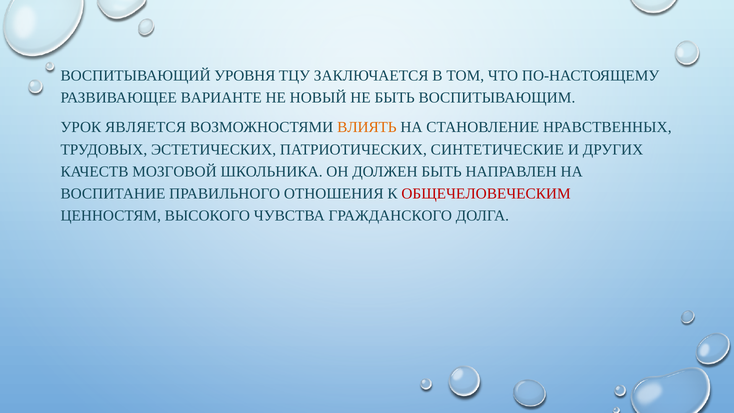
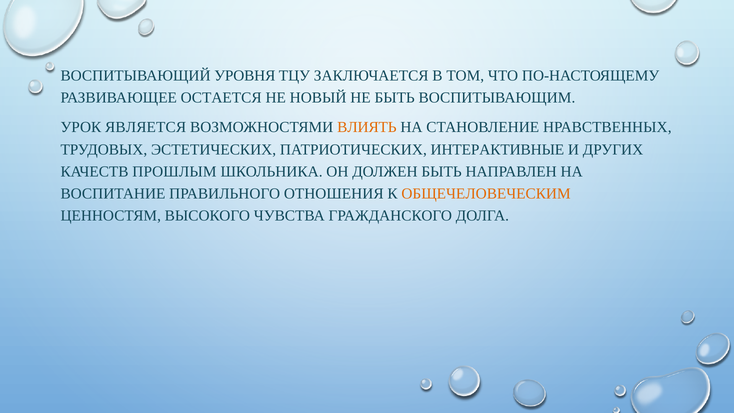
ВАРИАНТЕ: ВАРИАНТЕ -> ОСТАЕТСЯ (221, 98)
СИНТЕТИЧЕСКИЕ: СИНТЕТИЧЕСКИЕ -> ИНТЕРАКТИВНЫЕ (497, 149)
МОЗГОВОЙ: МОЗГОВОЙ -> ПРОШЛЫМ (174, 171)
ОБЩЕЧЕЛОВЕЧЕСКИМ colour: red -> orange (486, 193)
